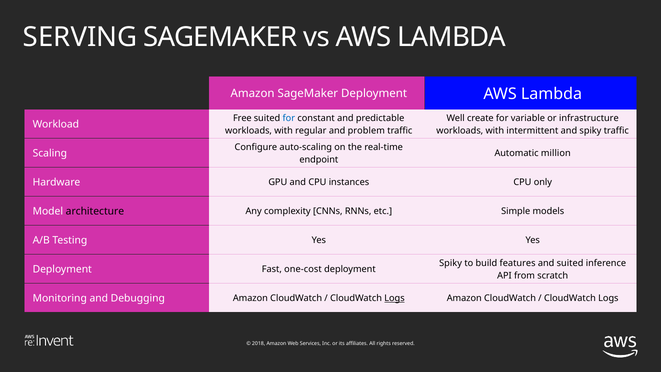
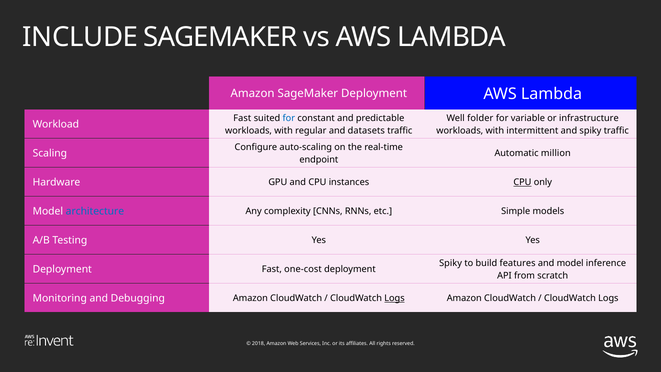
SERVING: SERVING -> INCLUDE (80, 37)
Free: Free -> Fast (242, 118)
create: create -> folder (480, 118)
problem: problem -> datasets (366, 130)
CPU underline: none -> present (522, 182)
architecture colour: black -> blue (95, 211)
and suited: suited -> model (570, 263)
